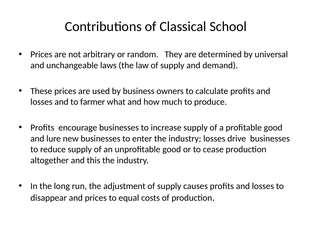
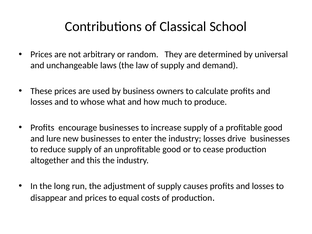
farmer: farmer -> whose (93, 102)
